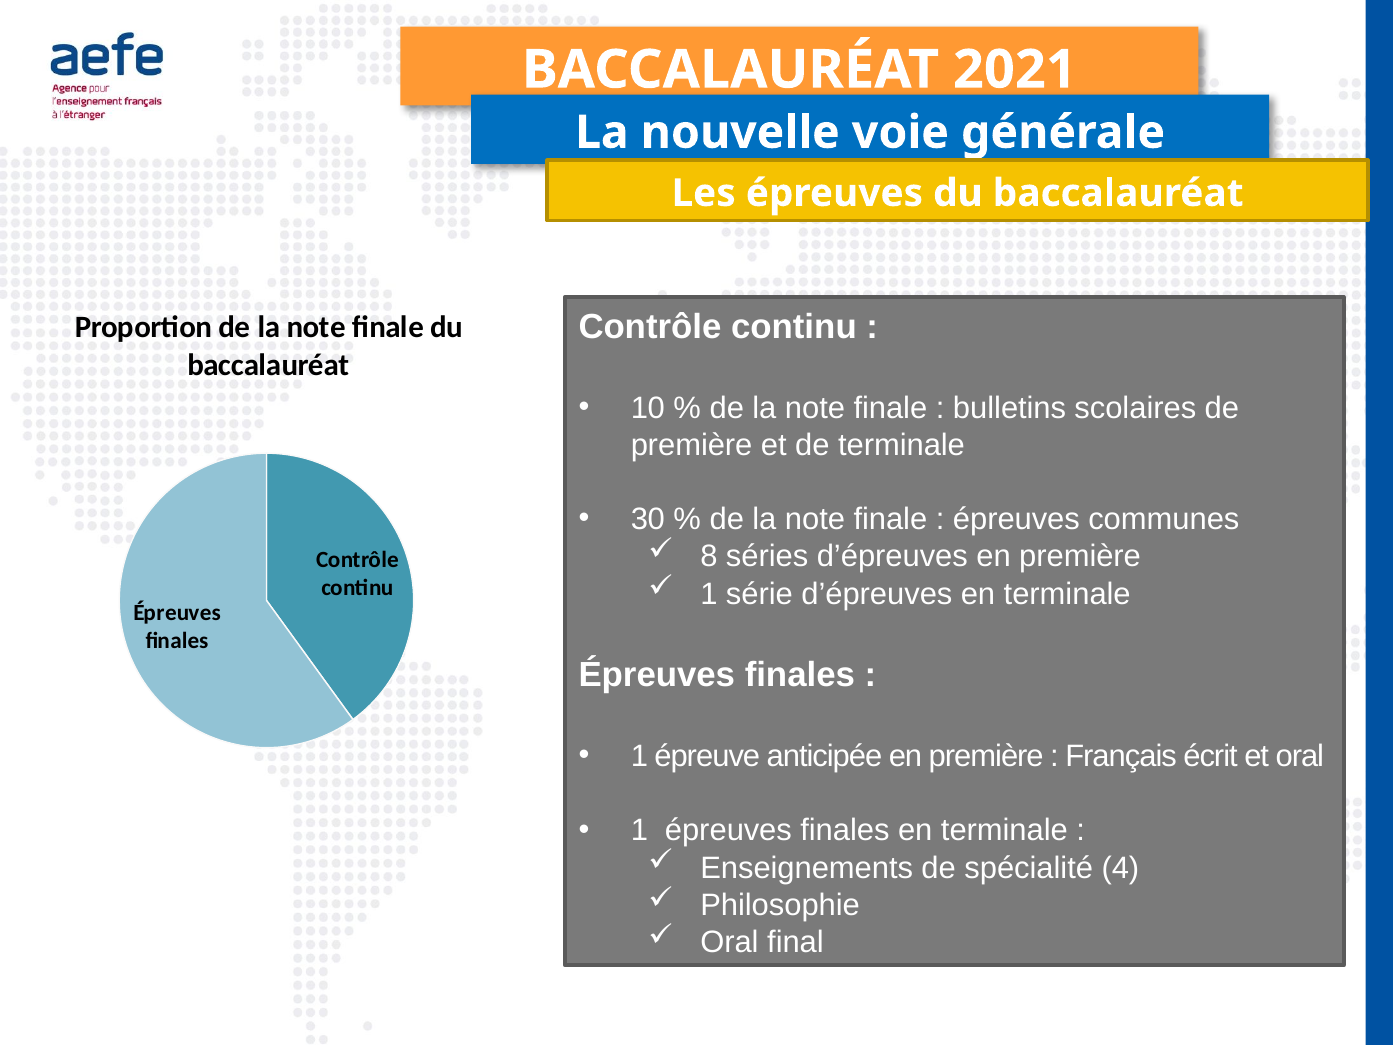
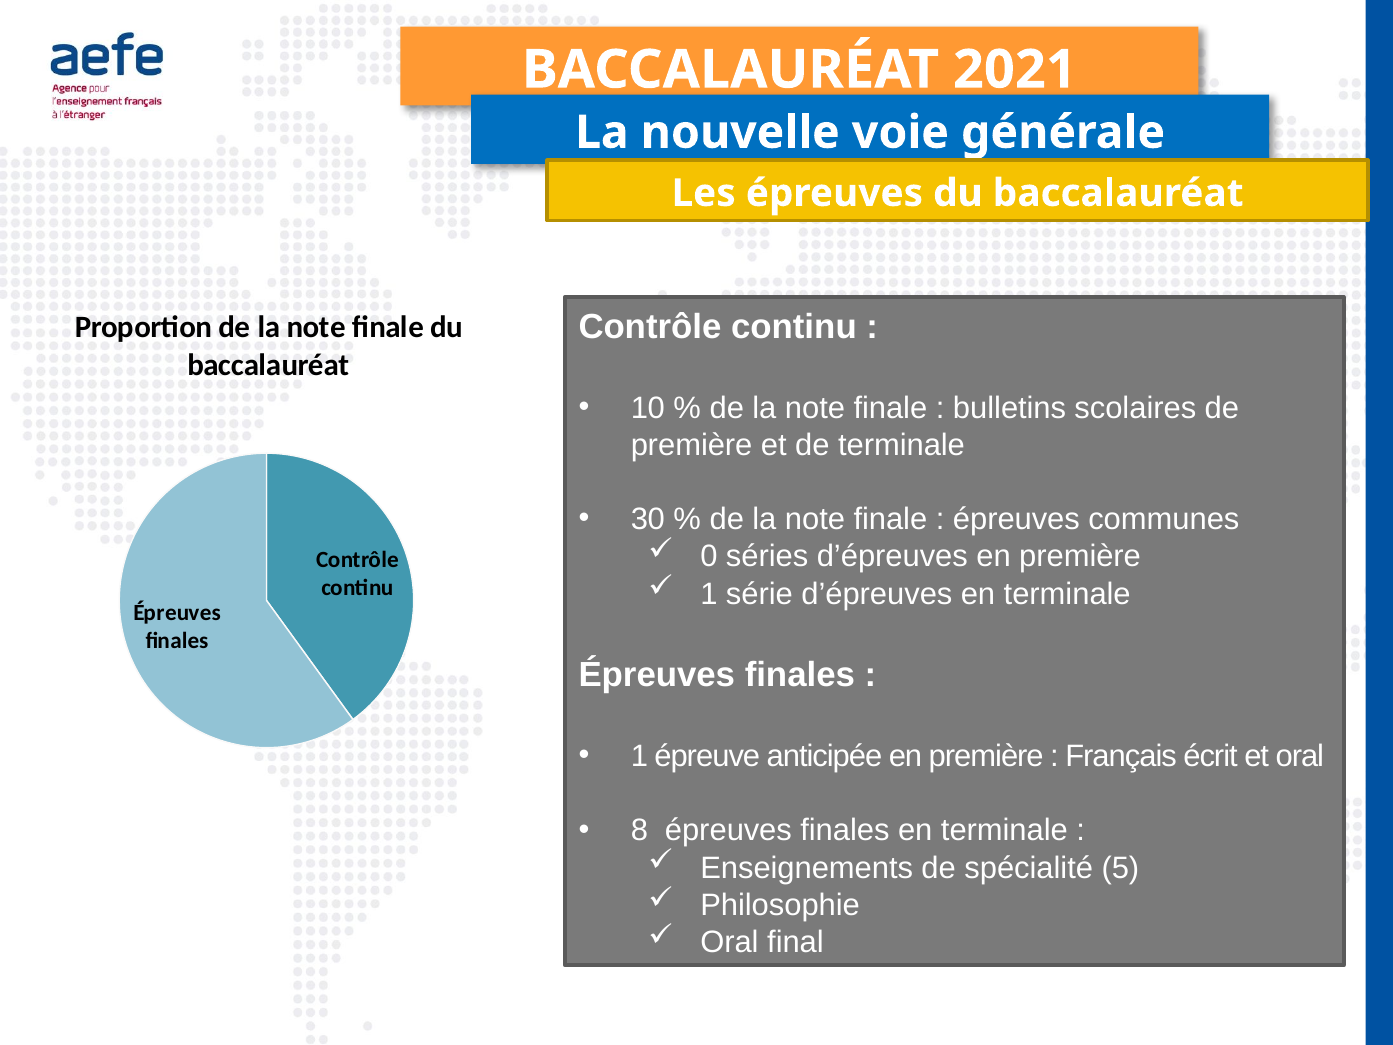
8: 8 -> 0 (709, 557)
1: 1 -> 8 (639, 830)
4: 4 -> 5 (1120, 868)
